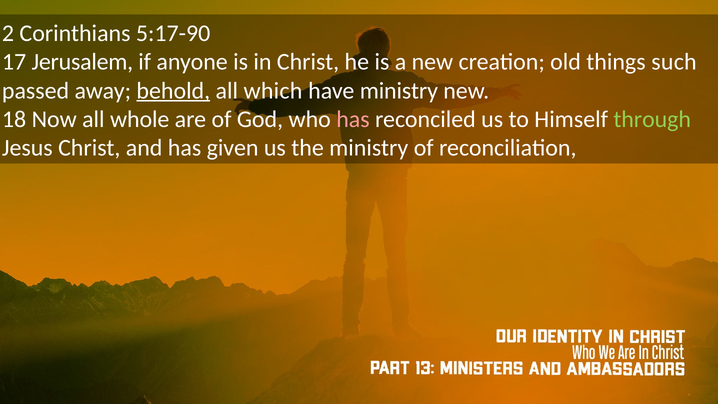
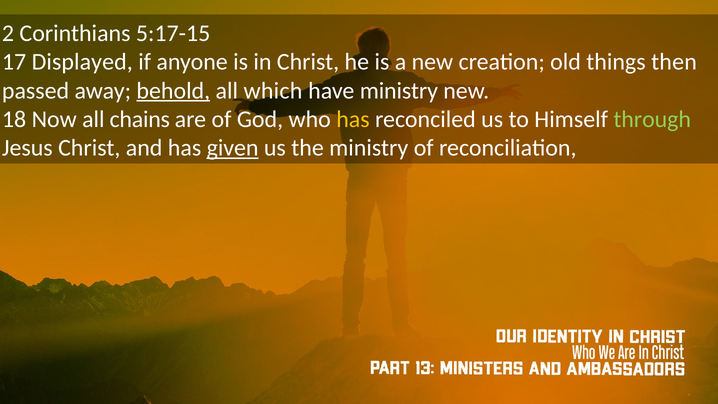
5:17-90: 5:17-90 -> 5:17-15 (173, 33)
Jerusalem: Jerusalem -> Displayed (82, 62)
such: such -> then (674, 62)
whole: whole -> chains (140, 119)
has colour: pink -> yellow (353, 119)
given underline: none -> present (233, 148)
